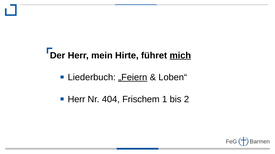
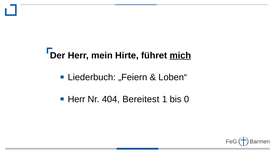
„Feiern underline: present -> none (133, 78)
Frischem: Frischem -> Bereitest (141, 100)
2: 2 -> 0 (187, 100)
